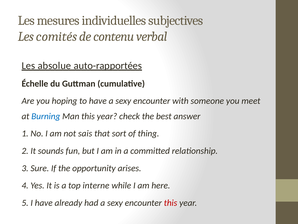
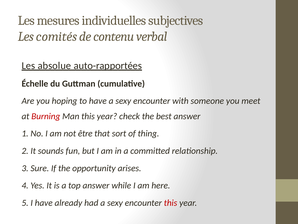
Burning colour: blue -> red (46, 116)
sais: sais -> être (85, 133)
top interne: interne -> answer (96, 185)
